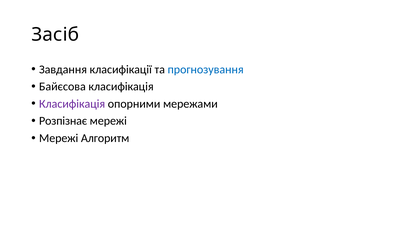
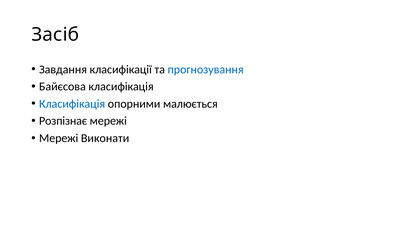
Класифікація colour: purple -> blue (72, 104)
мережами: мережами -> малюється (190, 104)
Алгоритм: Алгоритм -> Виконати (105, 138)
